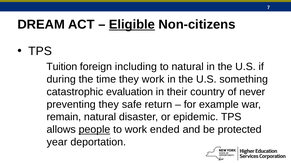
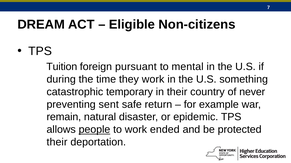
Eligible underline: present -> none (132, 25)
including: including -> pursuant (136, 67)
to natural: natural -> mental (188, 67)
evaluation: evaluation -> temporary (130, 92)
preventing they: they -> sent (109, 105)
year: year -> their (57, 143)
